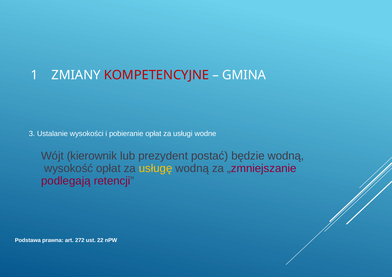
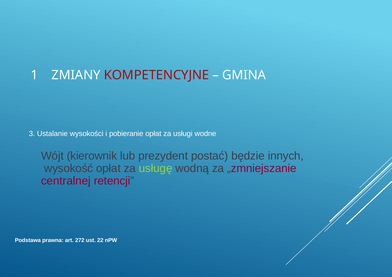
będzie wodną: wodną -> innych (286, 156)
usługę colour: yellow -> light green (156, 168)
podlegają: podlegają -> centralnej (66, 181)
